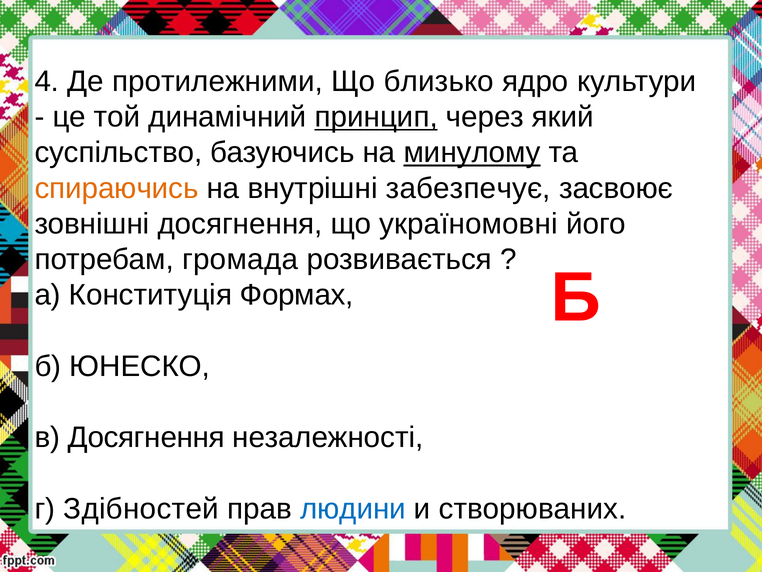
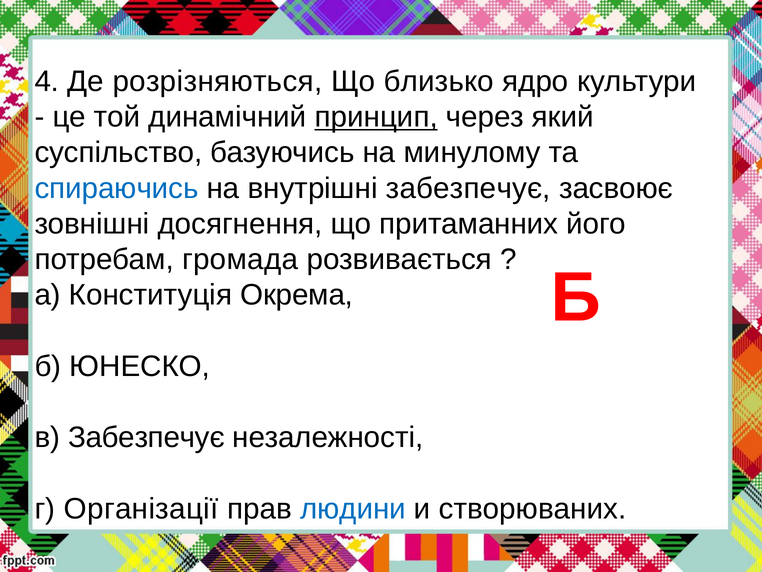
протилежними: протилежними -> розрізняються (217, 81)
минулому underline: present -> none (472, 153)
спираючись colour: orange -> blue (117, 188)
україномовні: україномовні -> притаманних (469, 224)
Формах: Формах -> Окрема (297, 295)
в Досягнення: Досягнення -> Забезпечує (146, 437)
Здібностей: Здібностей -> Організації (141, 508)
